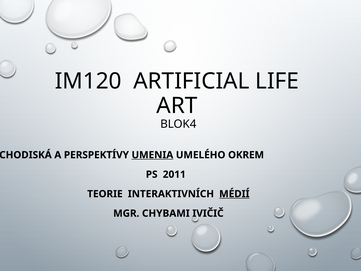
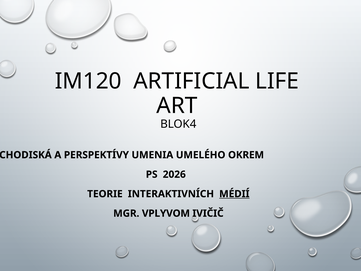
UMENIA underline: present -> none (152, 155)
2011: 2011 -> 2026 (174, 174)
CHYBAMI: CHYBAMI -> VPLYVOM (166, 213)
